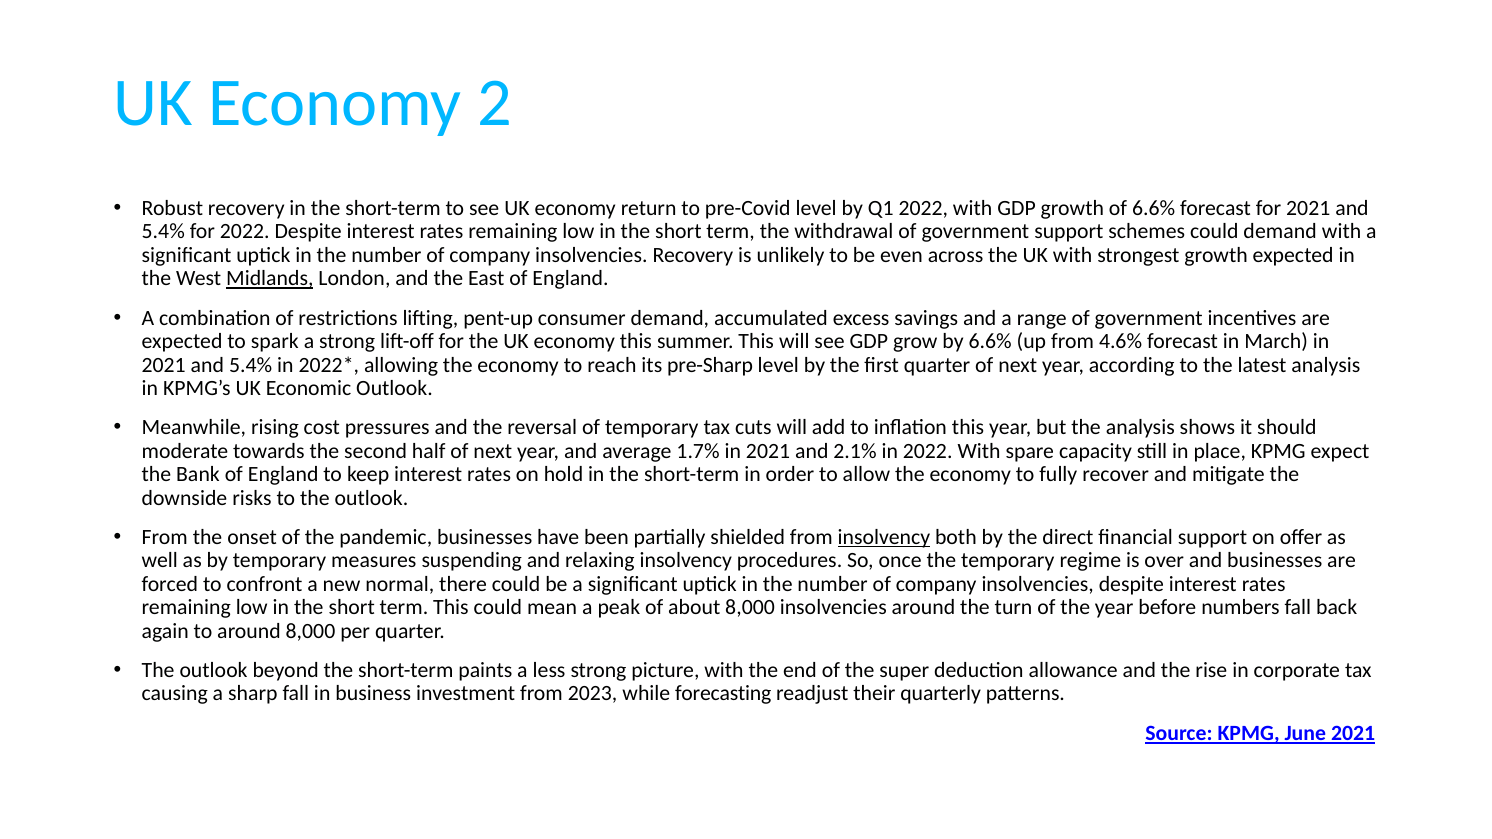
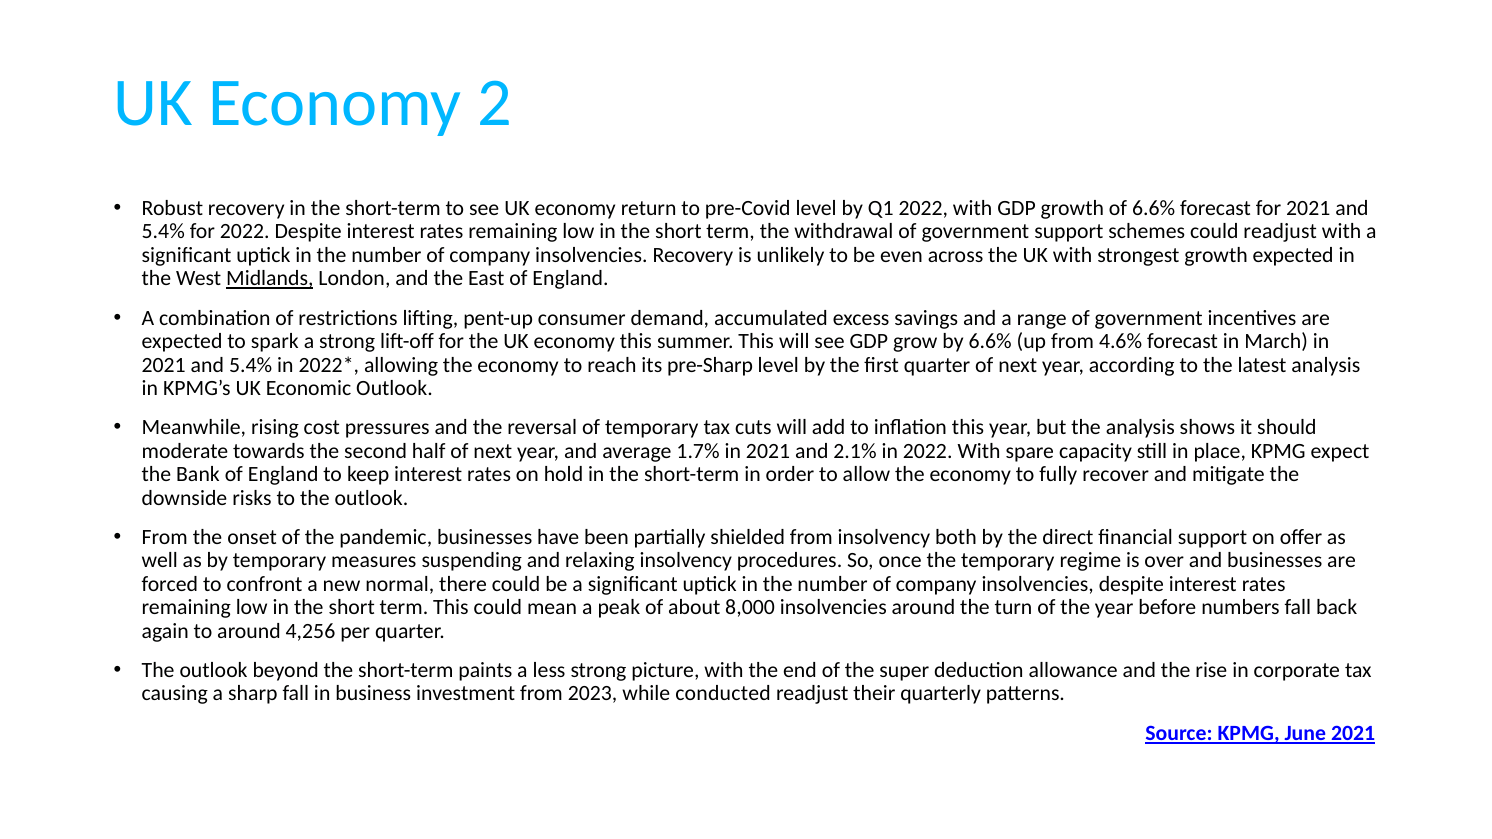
could demand: demand -> readjust (1280, 232)
insolvency underline: present -> none (884, 537)
around 8,000: 8,000 -> 4,256 (310, 631)
forecasting: forecasting -> conducted (723, 694)
